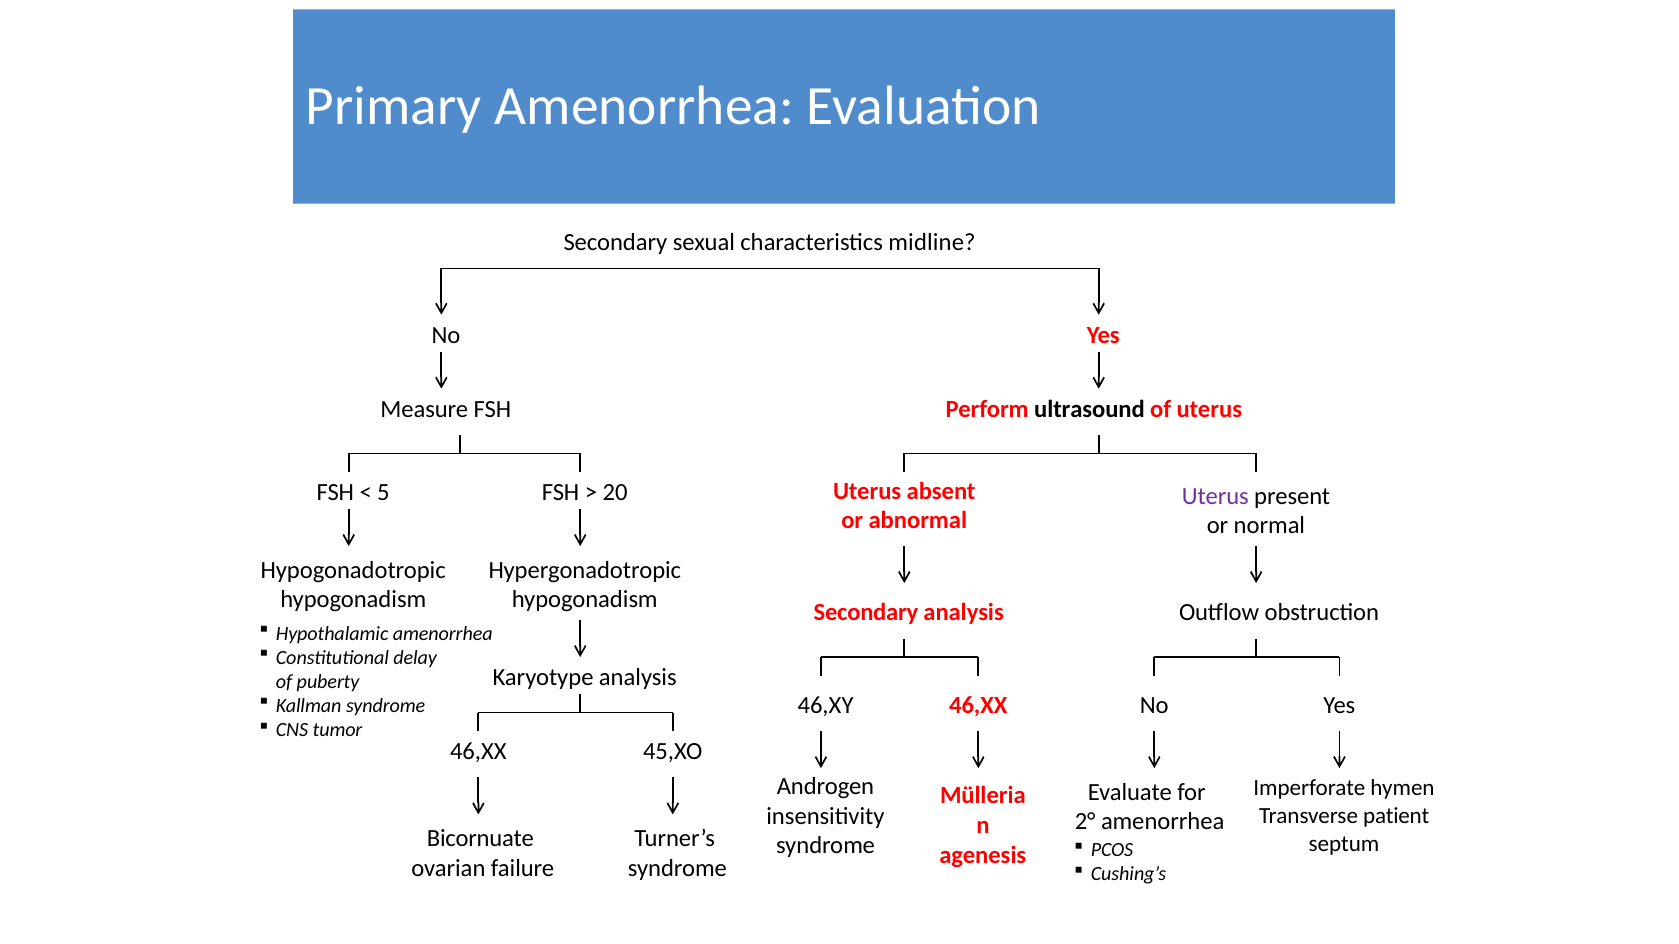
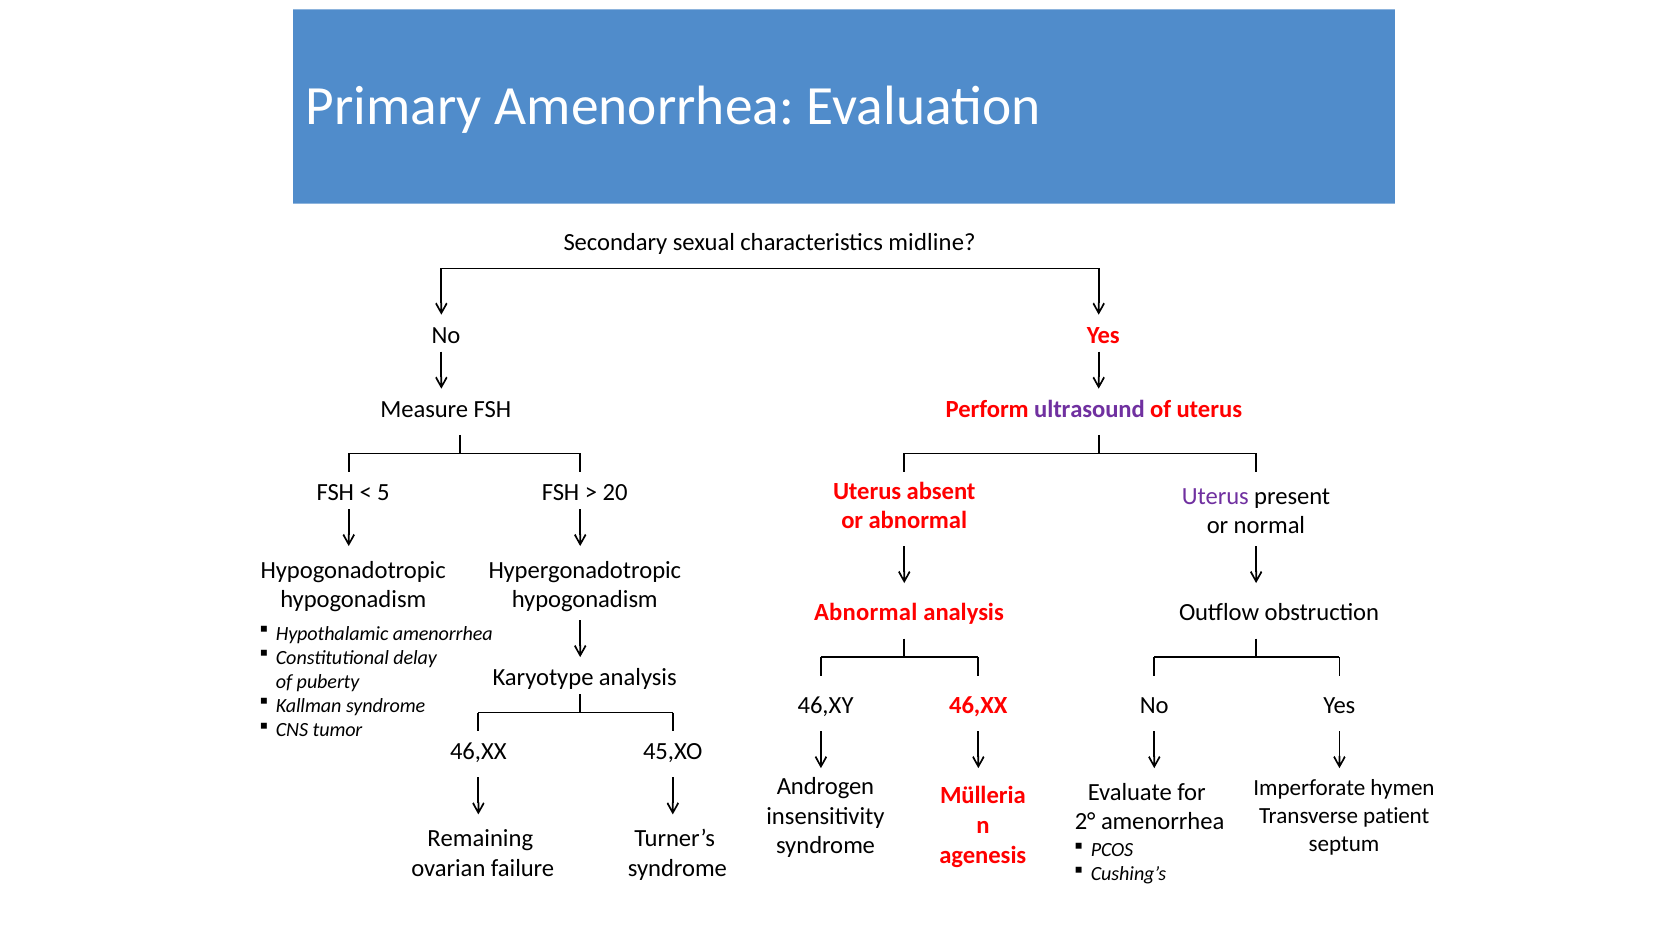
ultrasound colour: black -> purple (1089, 409)
Secondary: Secondary -> Abnormal (866, 613)
Bicornuate: Bicornuate -> Remaining (480, 839)
